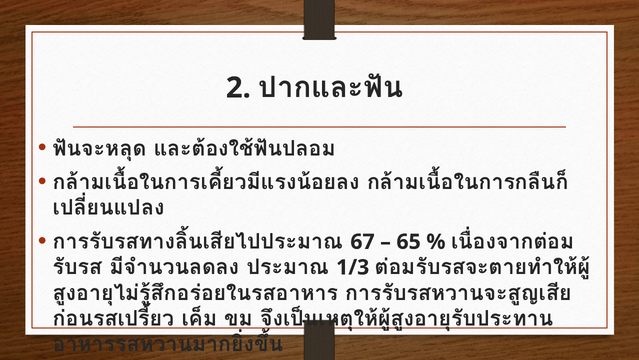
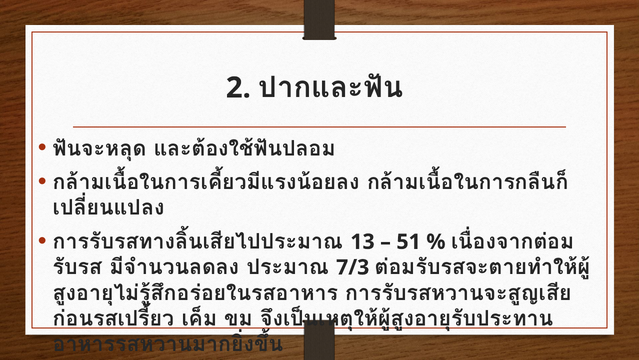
67: 67 -> 13 (363, 241)
65: 65 -> 51 (409, 241)
1/3: 1/3 -> 7/3 (353, 267)
